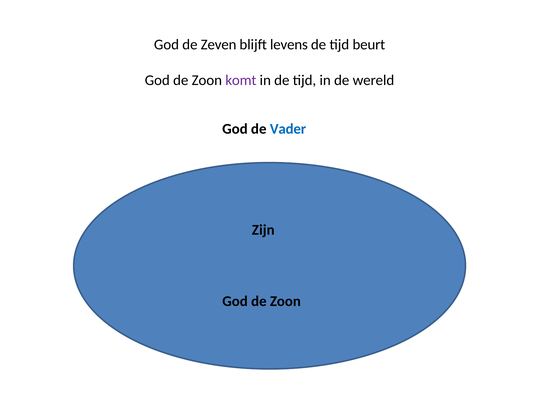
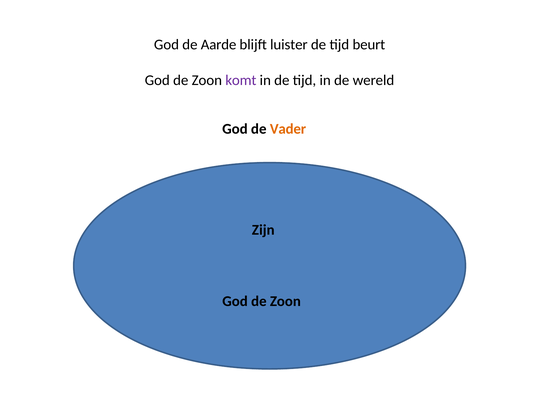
Zeven: Zeven -> Aarde (219, 45)
levens: levens -> luister (289, 45)
Vader colour: blue -> orange (288, 129)
